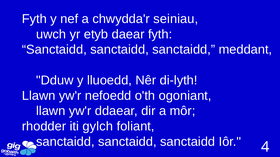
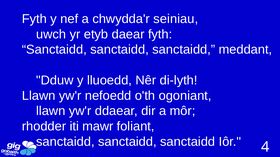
gylch: gylch -> mawr (98, 127)
